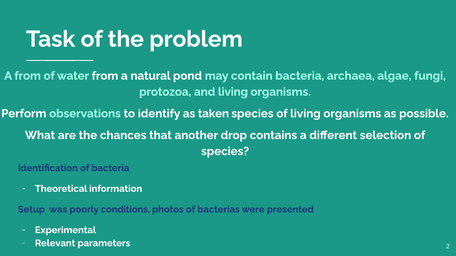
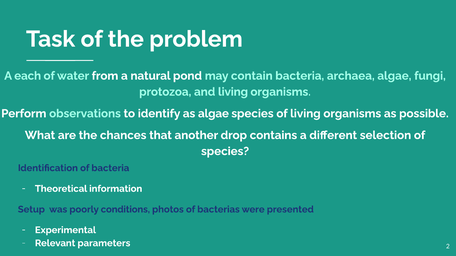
A from: from -> each (28, 76)
as taken: taken -> algae (213, 114)
